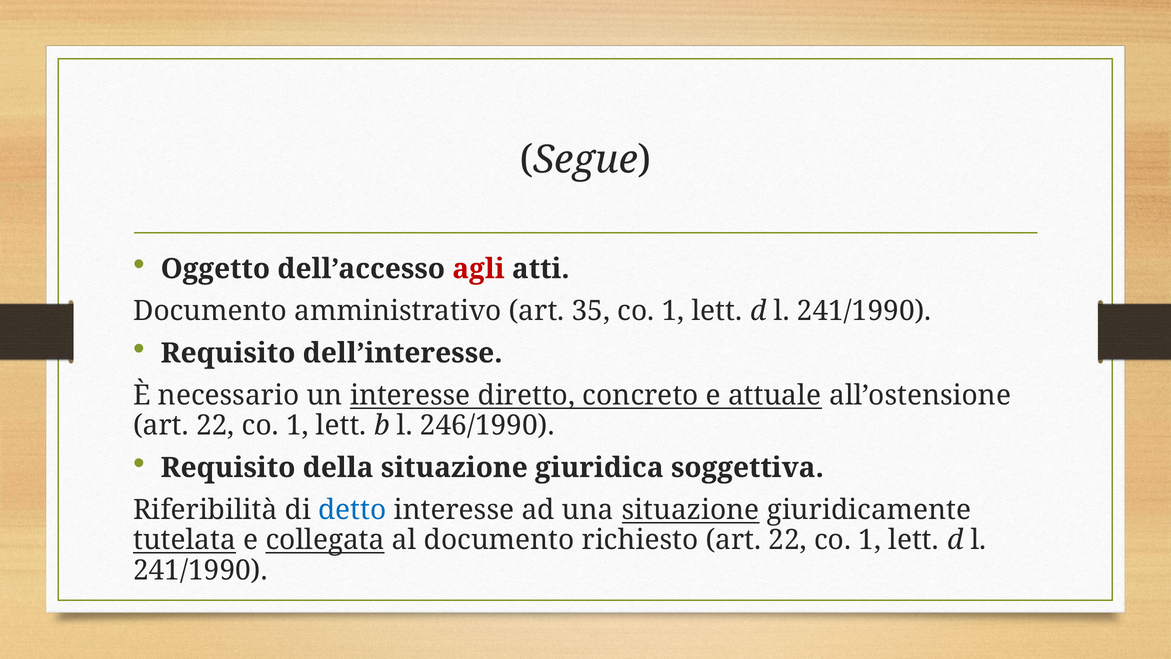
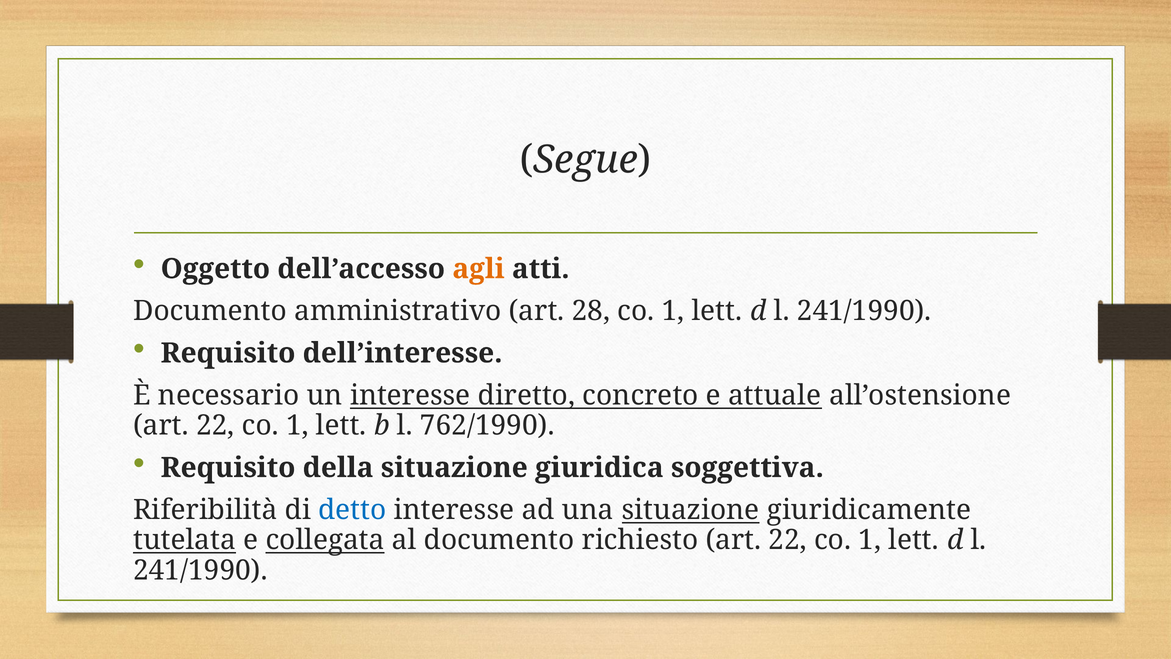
agli colour: red -> orange (478, 269)
35: 35 -> 28 (591, 311)
246/1990: 246/1990 -> 762/1990 (487, 425)
